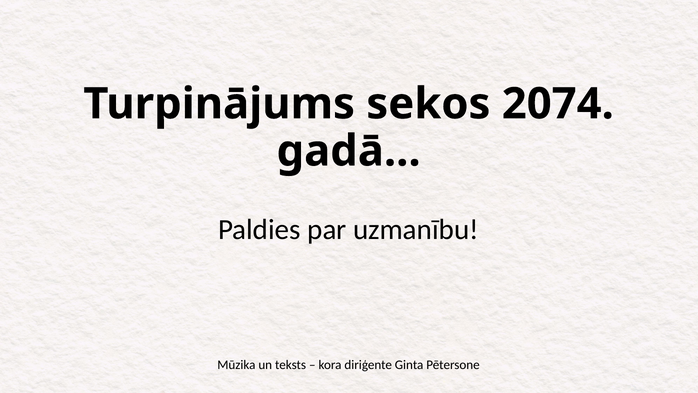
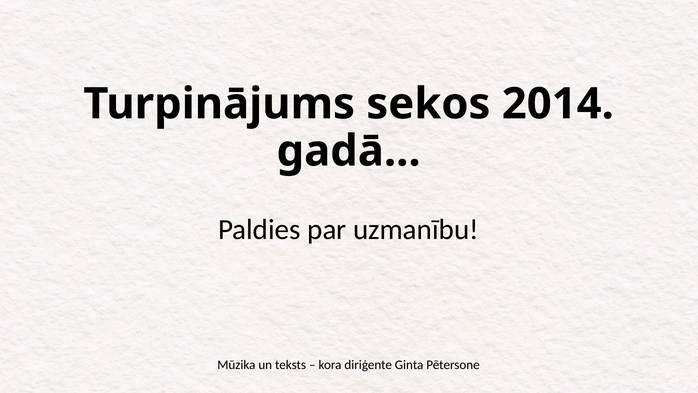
2074: 2074 -> 2014 (558, 104)
